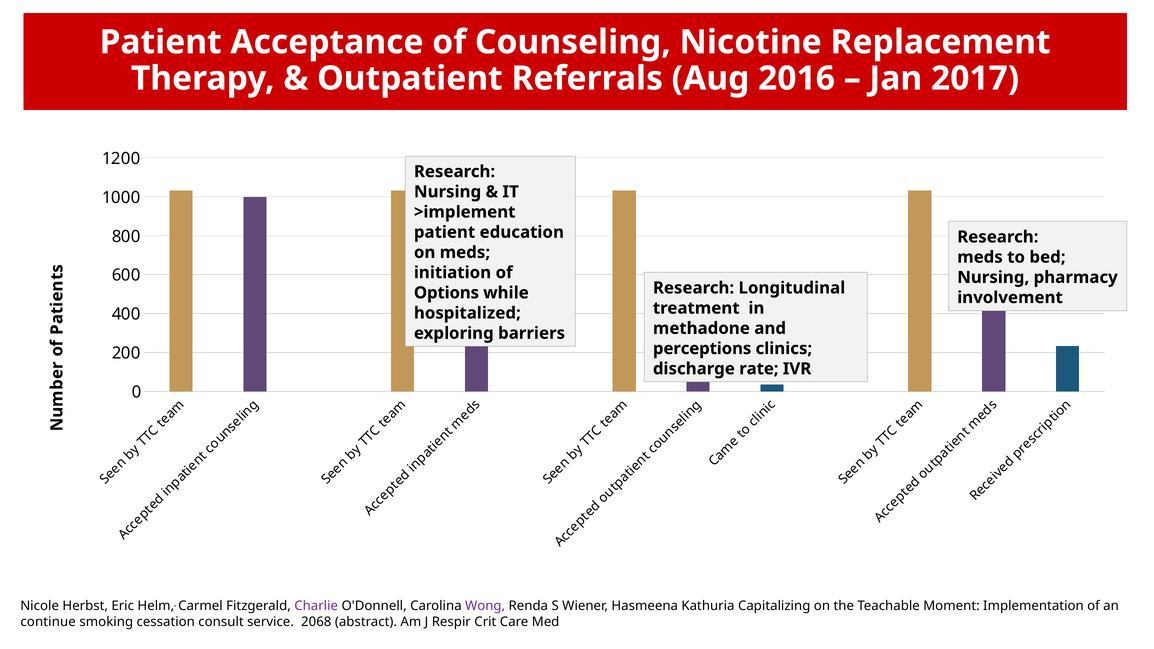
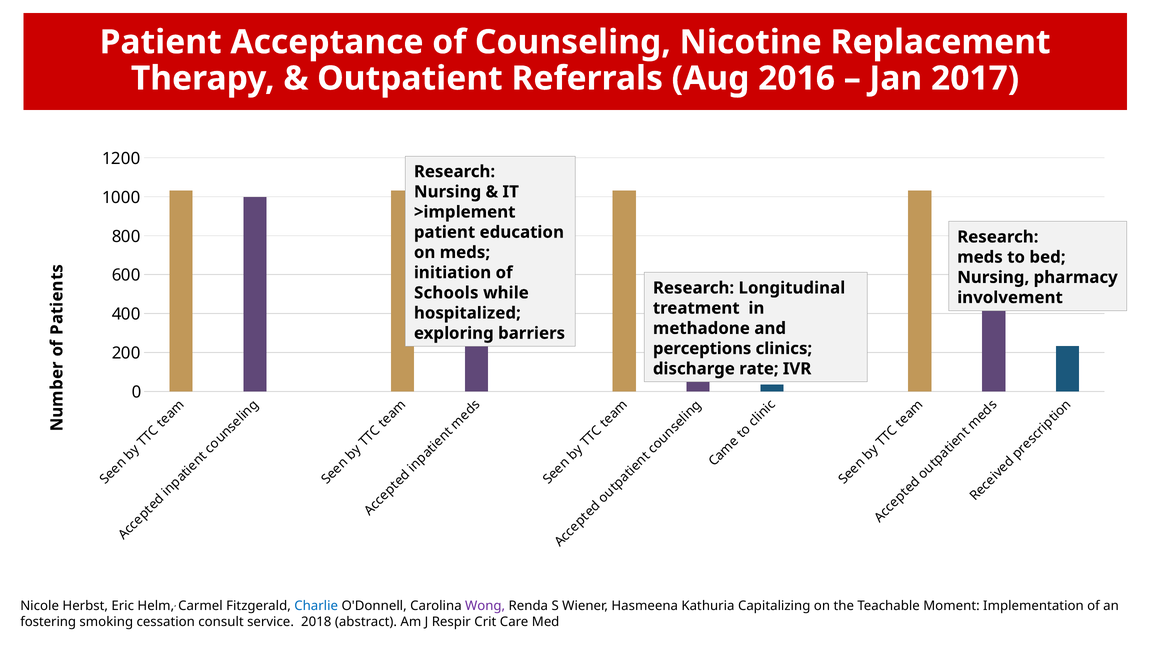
Options: Options -> Schools (446, 293)
Charlie colour: purple -> blue (316, 606)
continue: continue -> fostering (48, 622)
2068: 2068 -> 2018 (316, 622)
